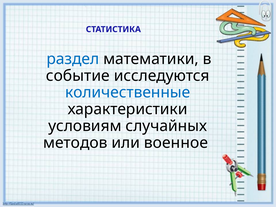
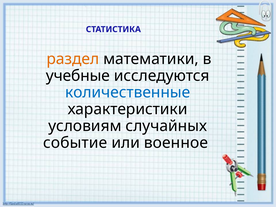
раздел colour: blue -> orange (73, 59)
событие: событие -> учебные (78, 76)
методов: методов -> событие (75, 143)
